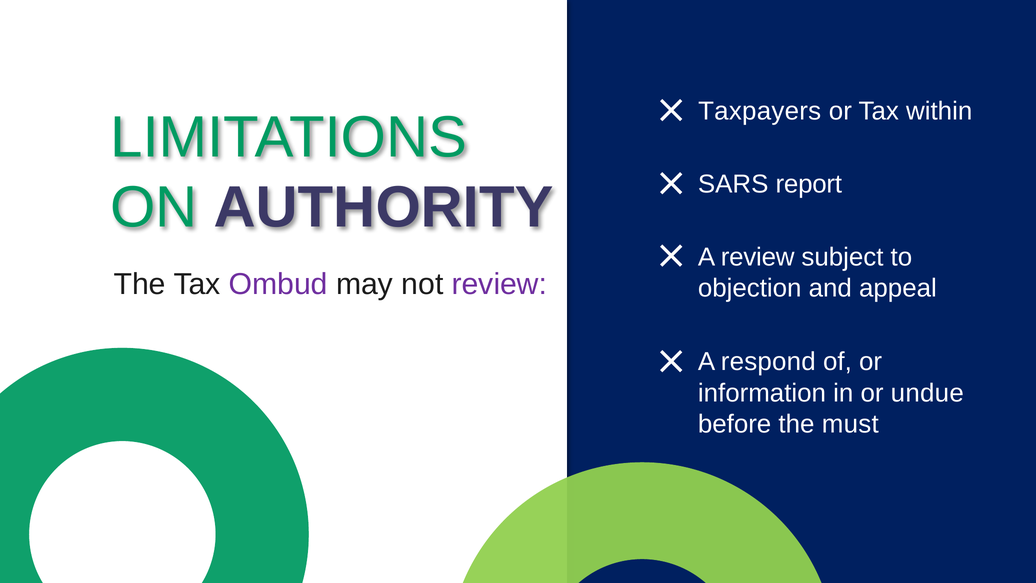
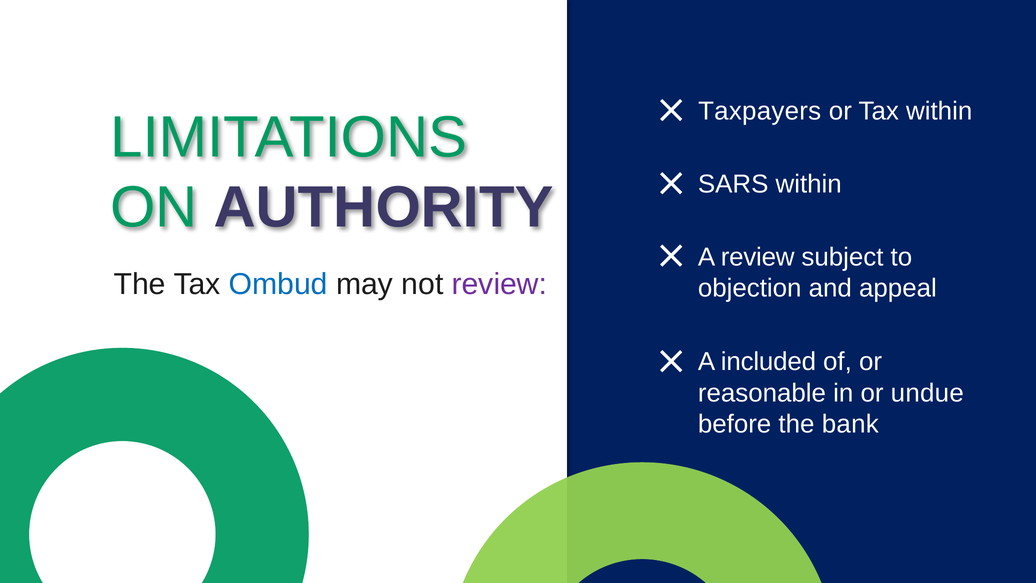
SARS report: report -> within (809, 184)
Ombud colour: purple -> blue (278, 284)
respond: respond -> included (768, 362)
information: information -> reasonable (762, 393)
must: must -> bank (850, 424)
